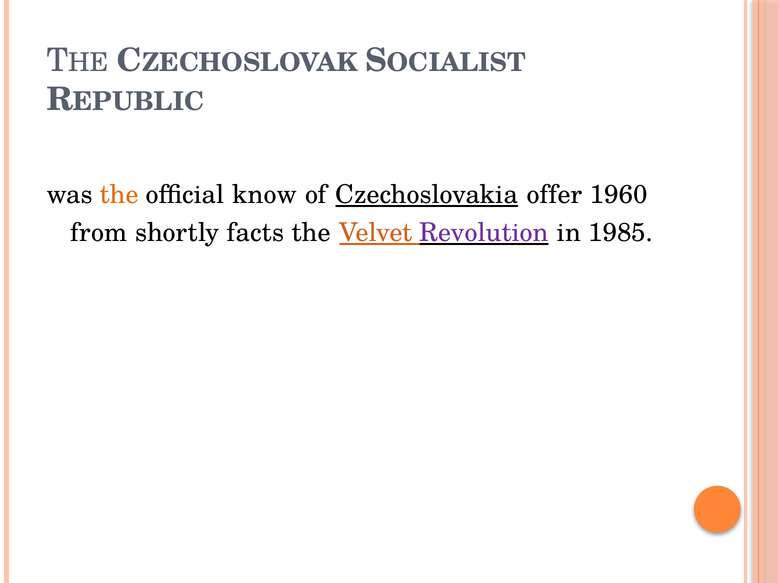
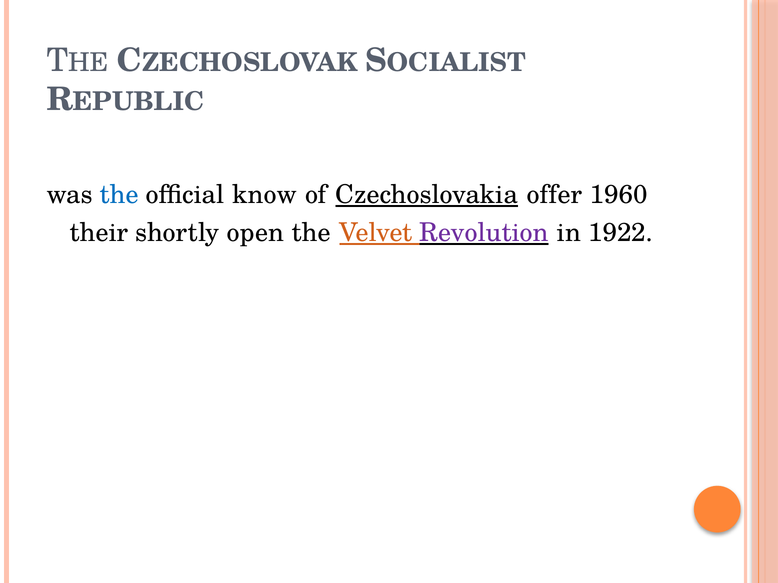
the colour: orange -> blue (119, 195)
from: from -> their (99, 233)
facts: facts -> open (255, 233)
1985: 1985 -> 1922 (621, 233)
